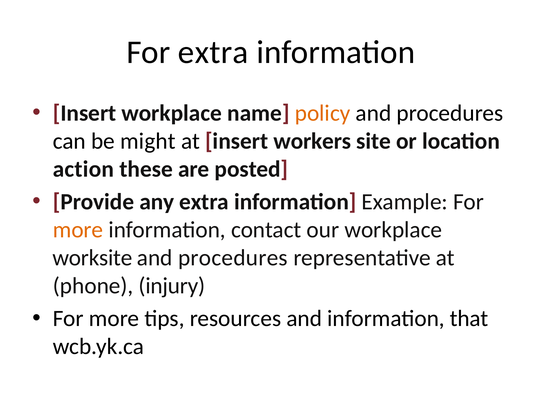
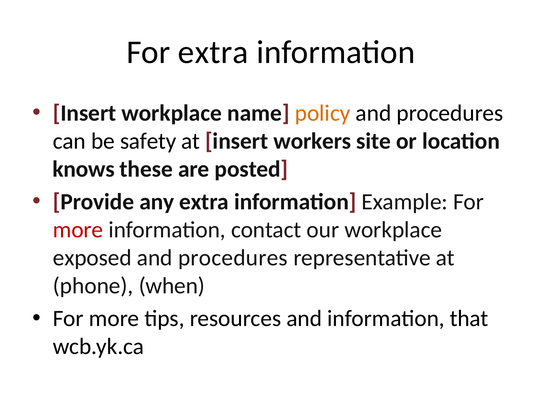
might: might -> safety (148, 141)
action: action -> knows (84, 169)
more colour: orange -> red (78, 230)
worksite: worksite -> exposed (92, 258)
injury: injury -> when (172, 286)
